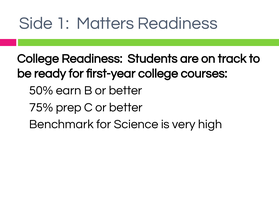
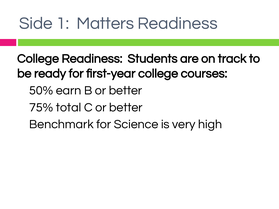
prep: prep -> total (69, 107)
